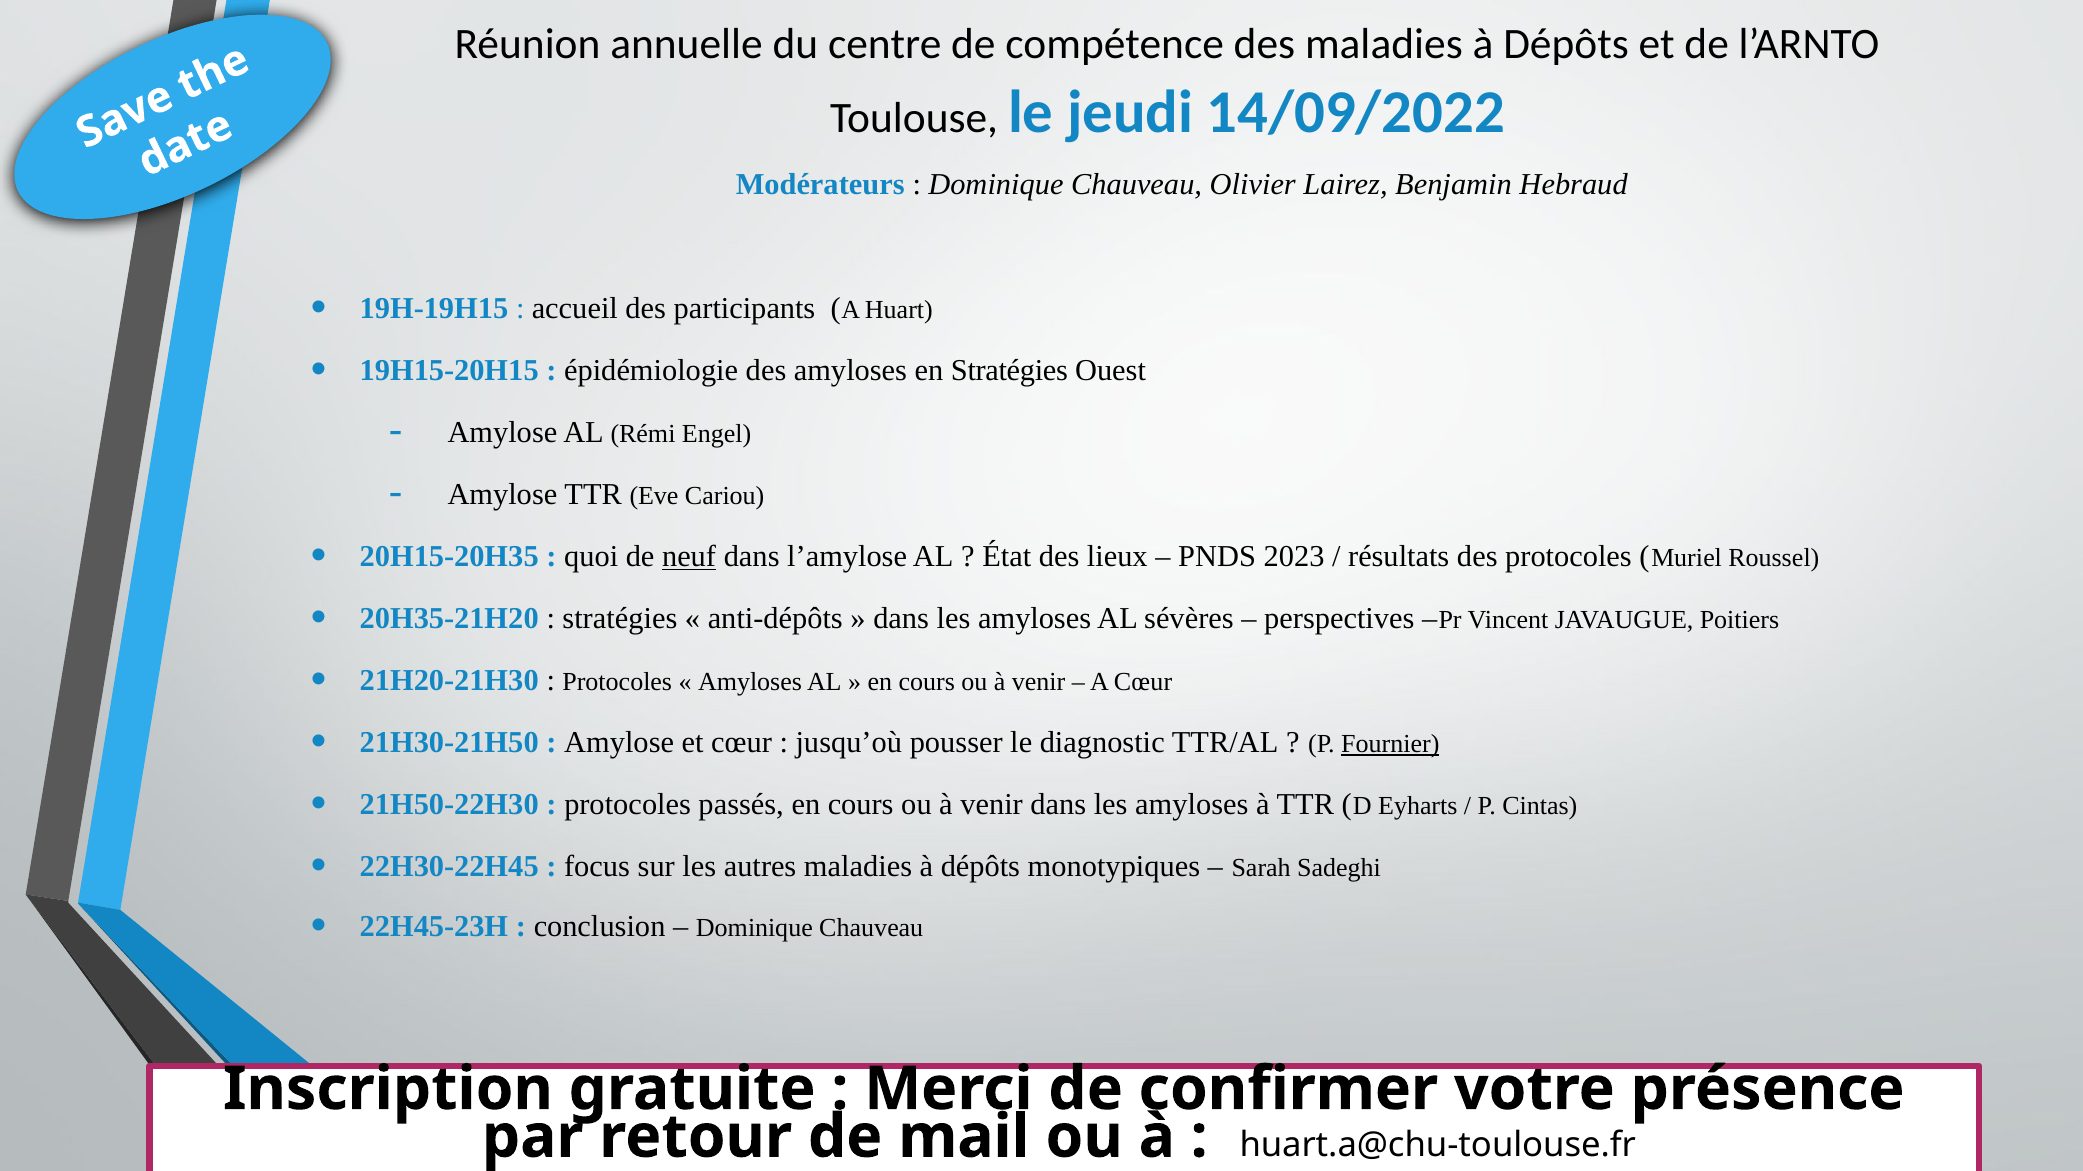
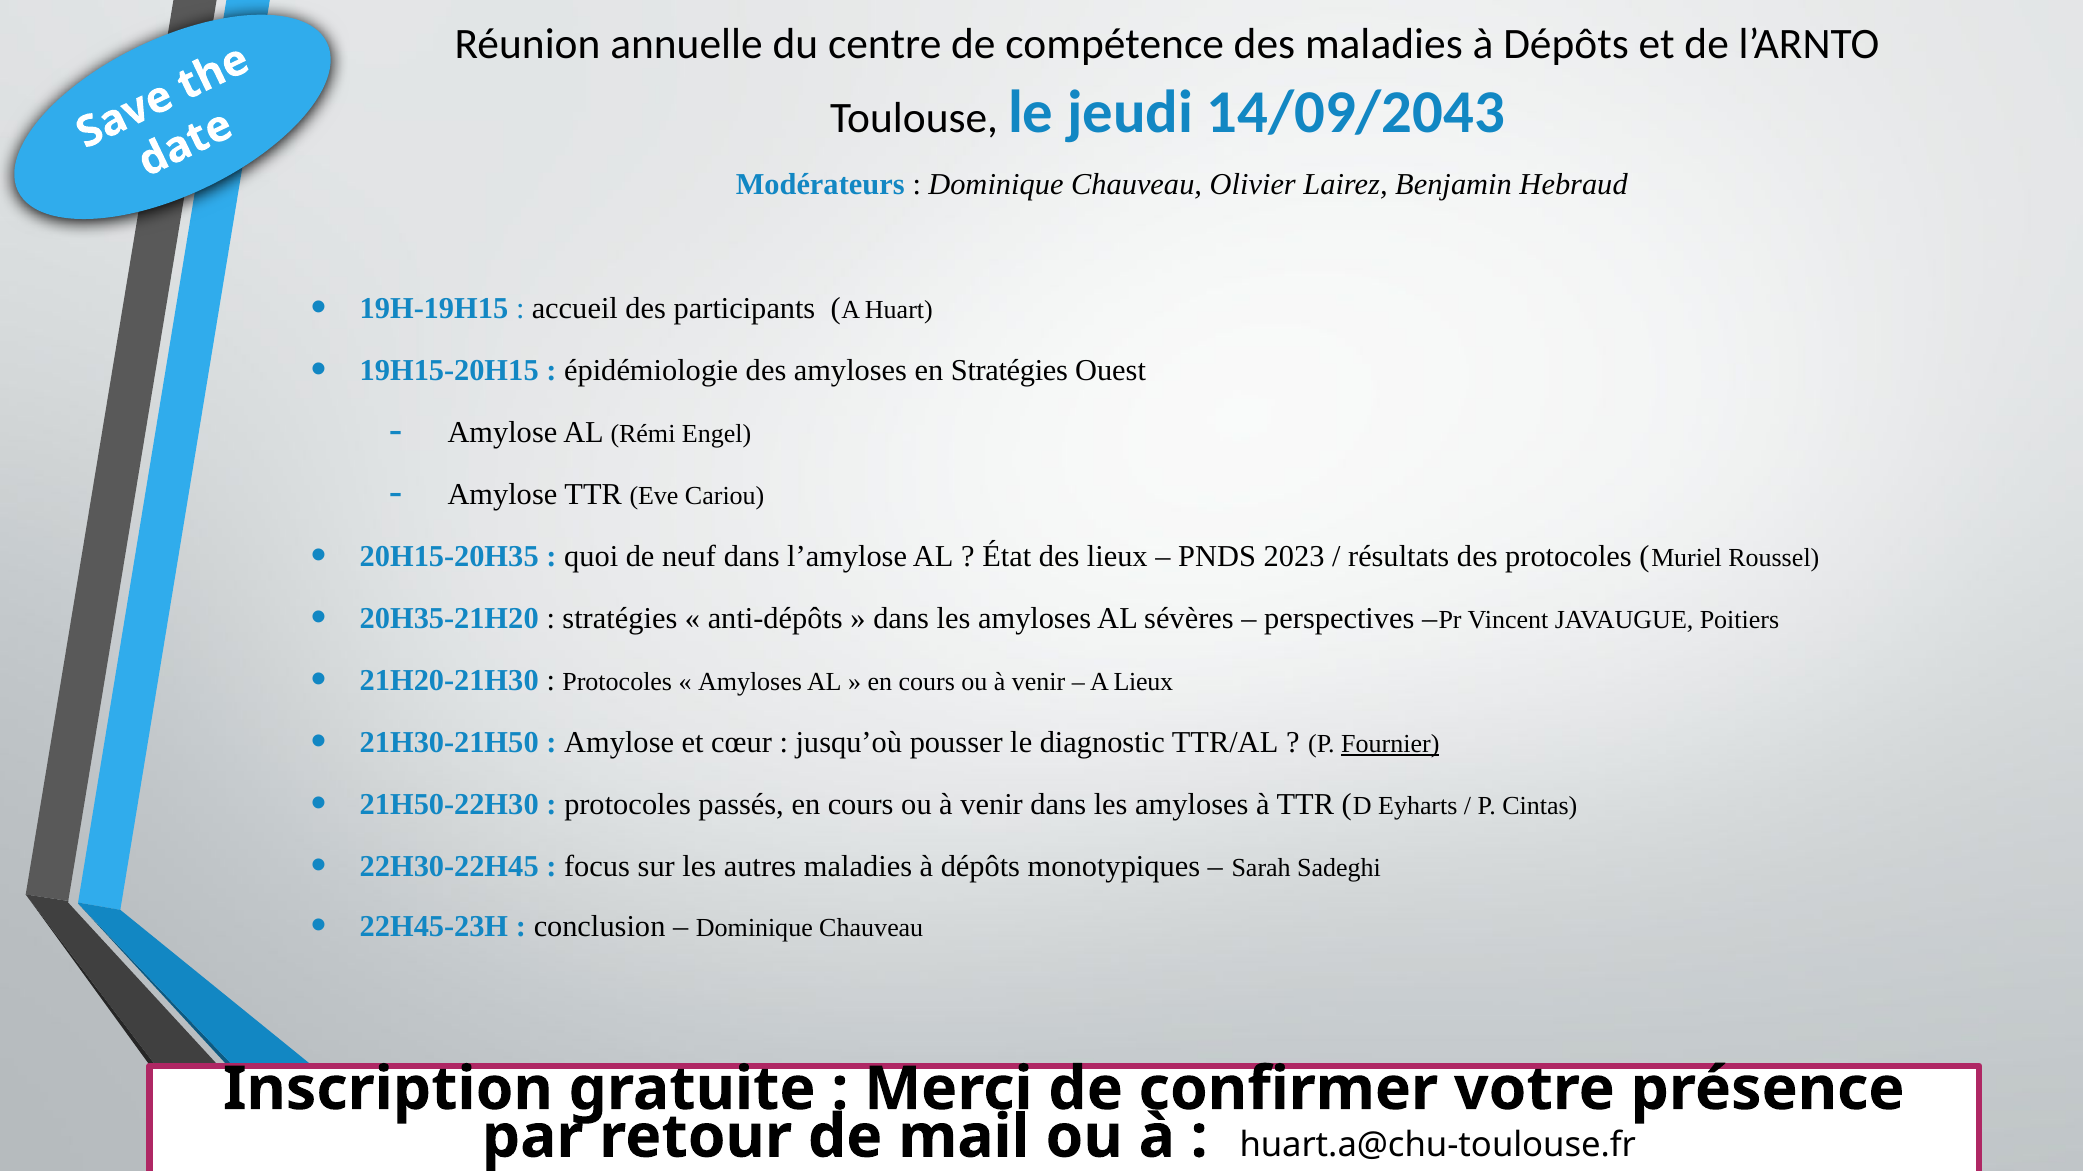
14/09/2022: 14/09/2022 -> 14/09/2043 (1356, 112)
neuf underline: present -> none (689, 557)
A Cœur: Cœur -> Lieux (1143, 682)
